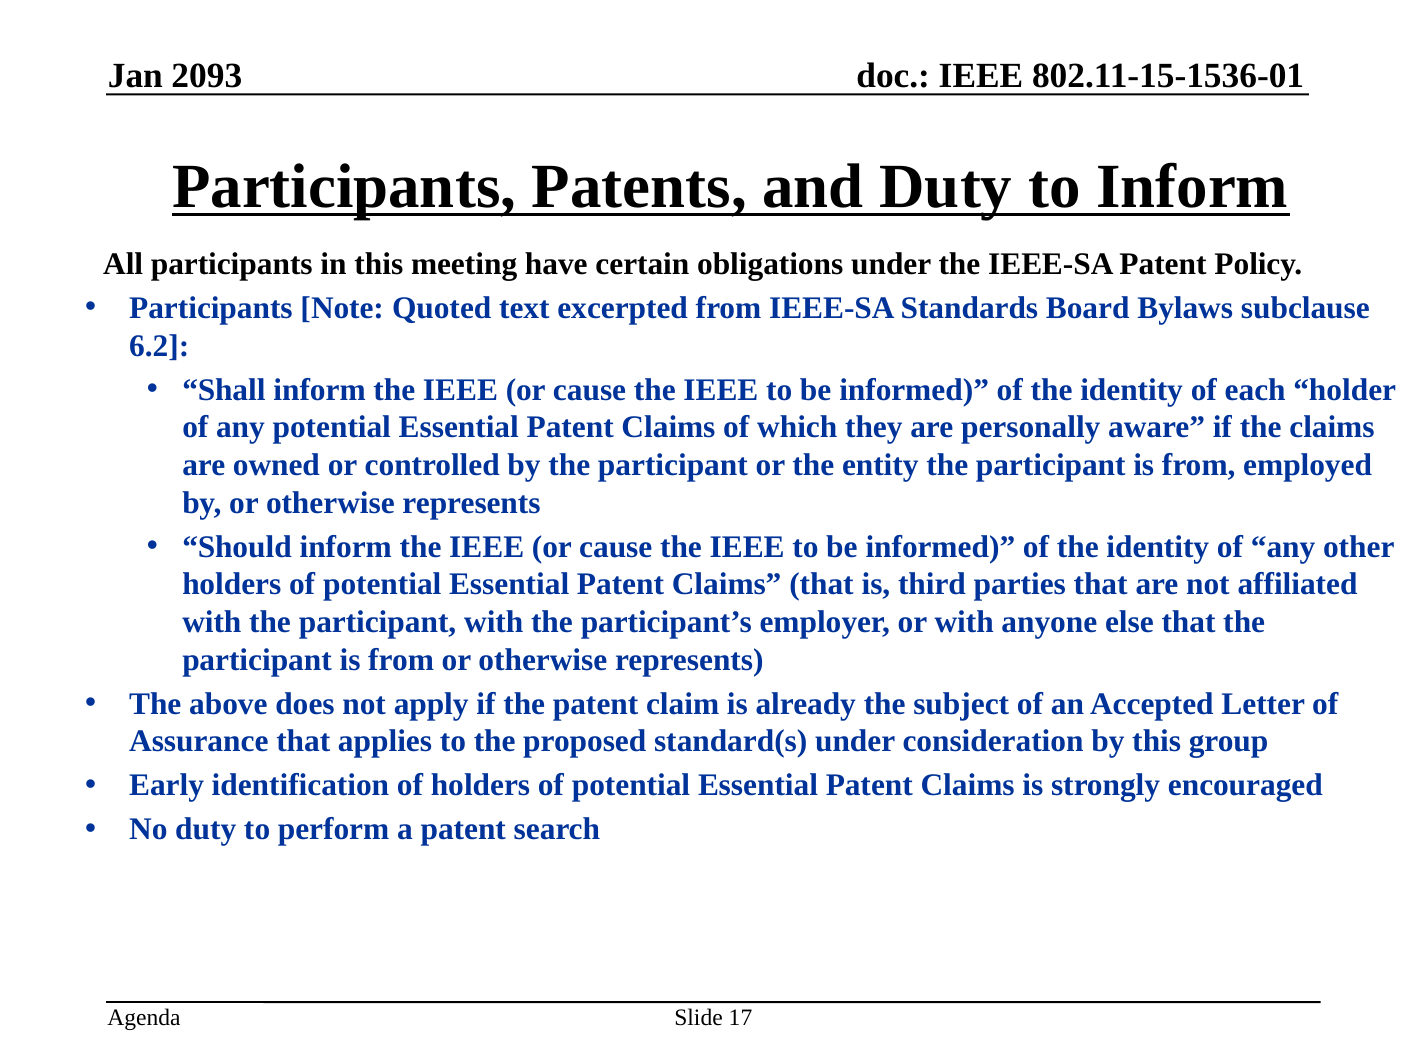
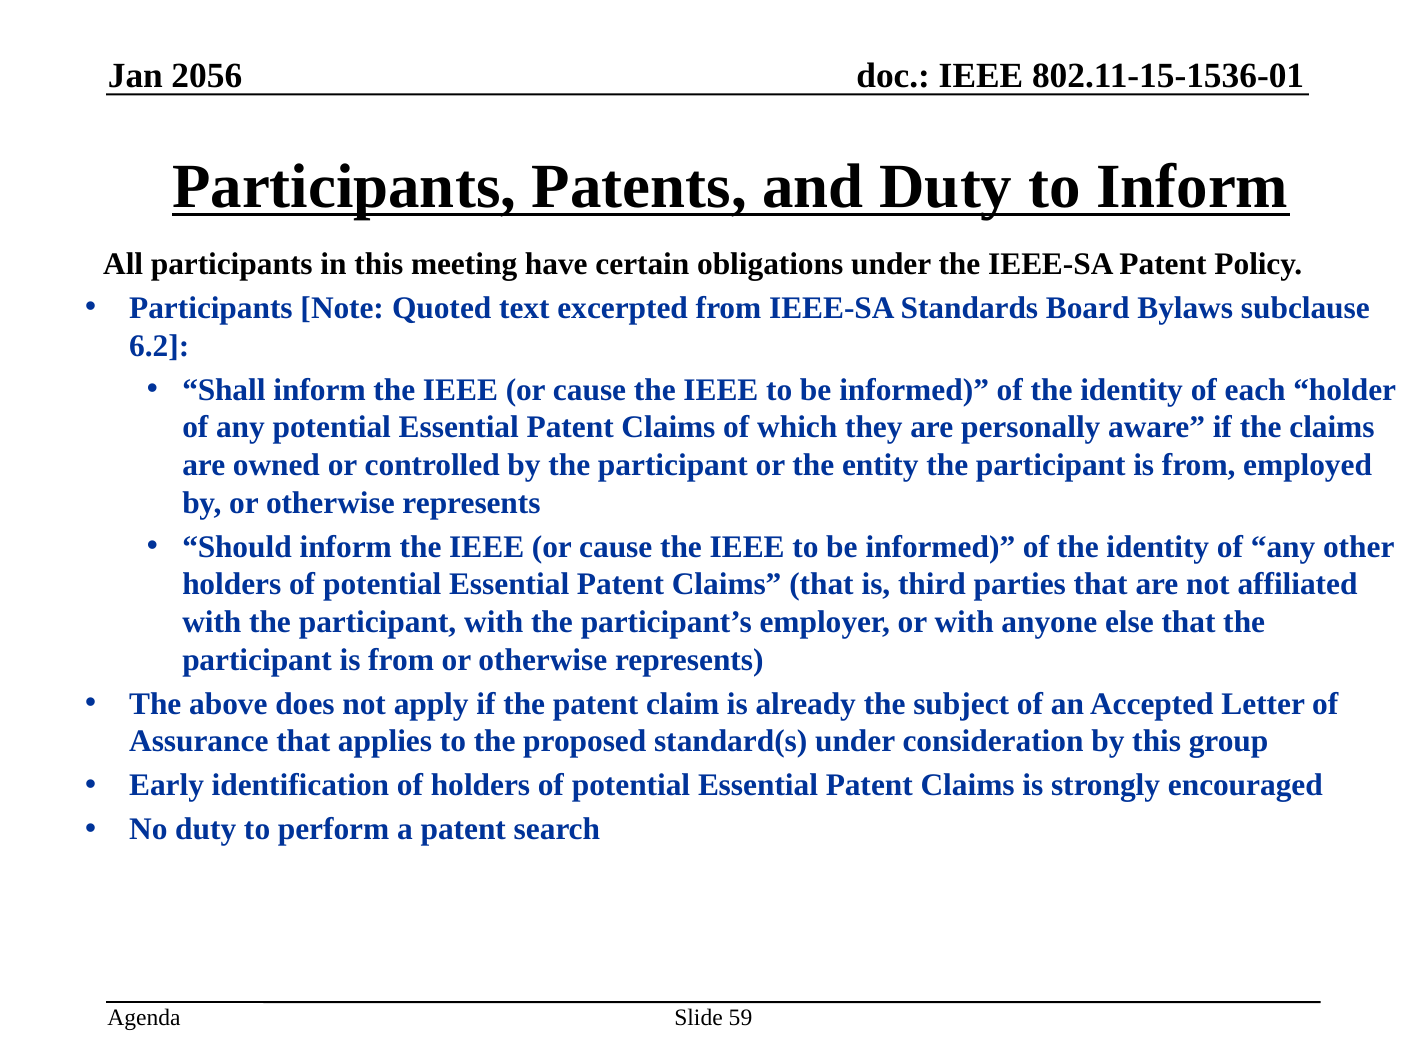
2093: 2093 -> 2056 (207, 76)
17: 17 -> 59 (741, 1018)
